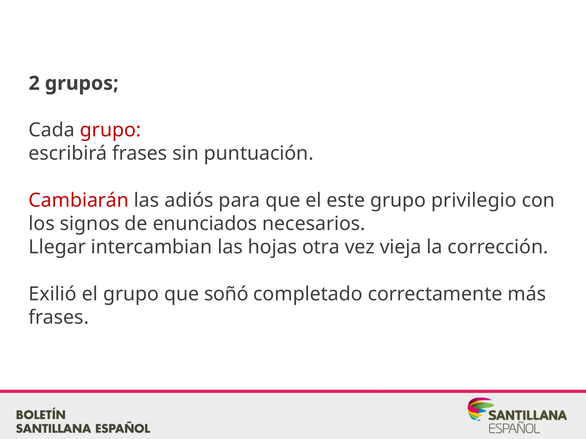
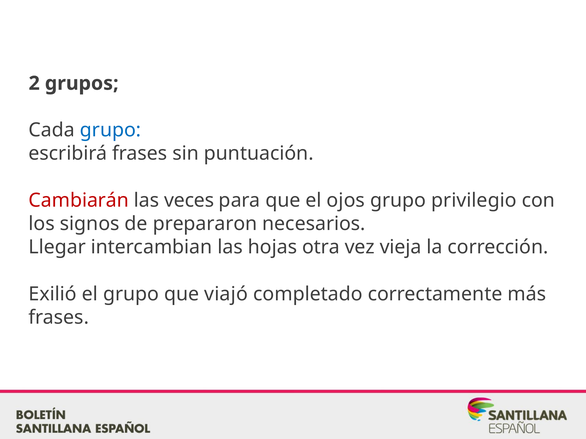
grupo colour: red -> blue (111, 130)
adiós: adiós -> veces (189, 201)
este: este -> ojos (346, 201)
enunciados: enunciados -> prepararon (205, 224)
soñó: soñó -> viajó (226, 294)
